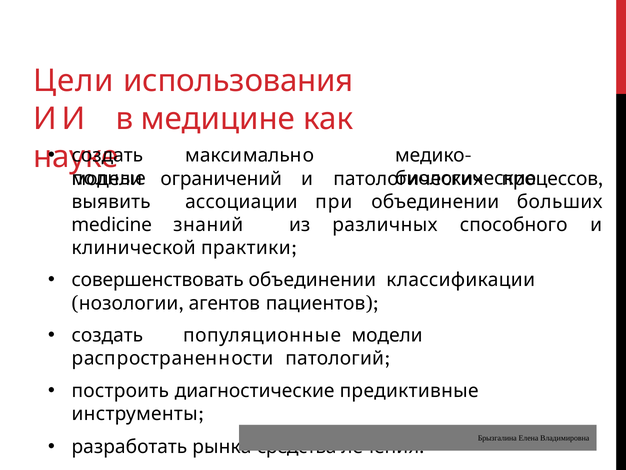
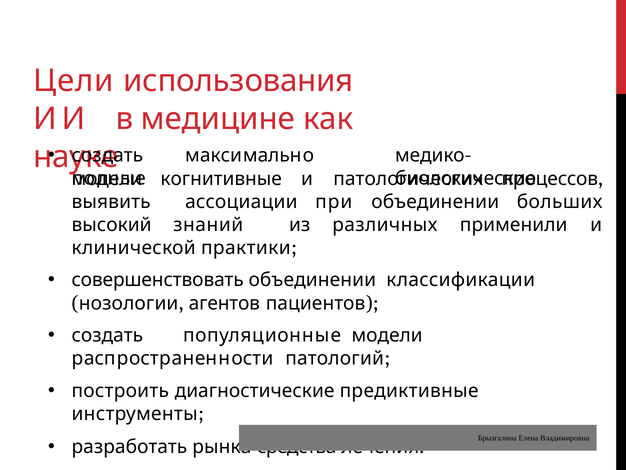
ограничений: ограничений -> когнитивные (221, 179)
medicine: medicine -> высокий (112, 225)
способного: способного -> применили (514, 225)
